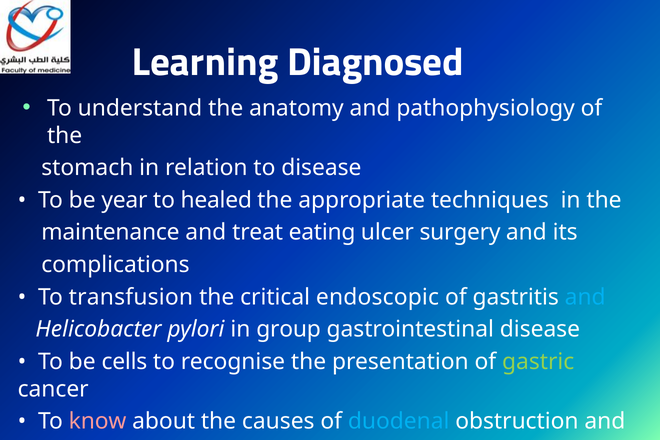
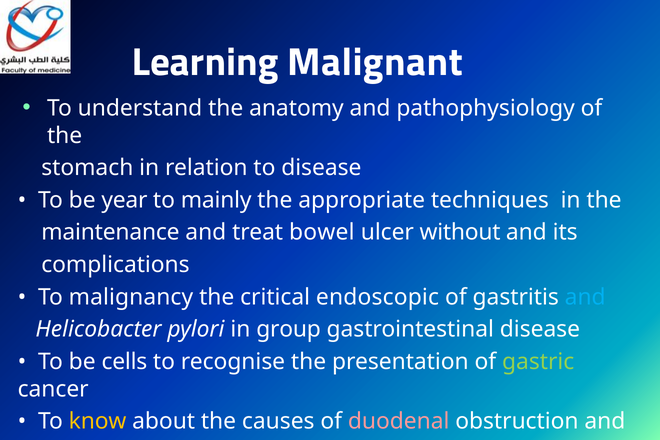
Diagnosed: Diagnosed -> Malignant (375, 62)
healed: healed -> mainly (216, 200)
eating: eating -> bowel (322, 232)
surgery: surgery -> without (460, 232)
transfusion: transfusion -> malignancy (131, 297)
know colour: pink -> yellow (98, 421)
duodenal colour: light blue -> pink (399, 421)
